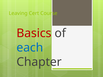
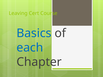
Basics colour: red -> blue (34, 33)
